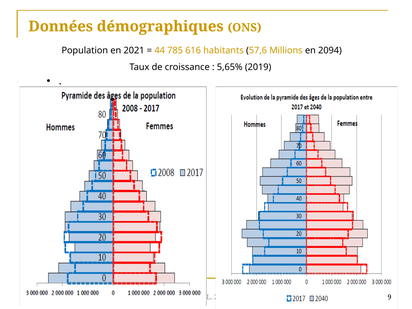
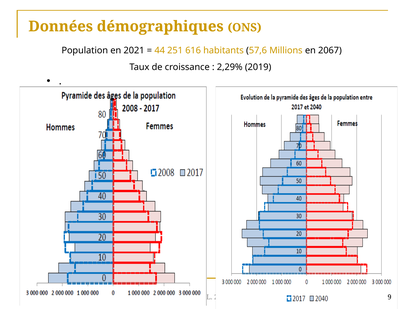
785: 785 -> 251 (175, 51)
2094: 2094 -> 2067 (330, 51)
5,65%: 5,65% -> 2,29% (230, 67)
